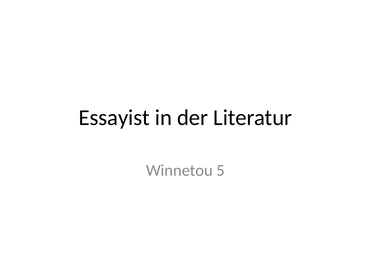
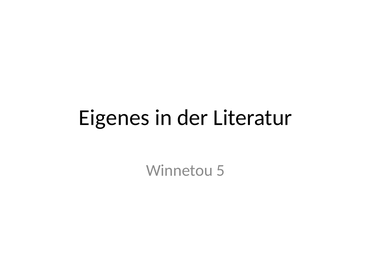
Essayist: Essayist -> Eigenes (114, 118)
